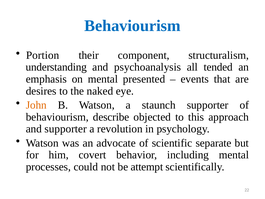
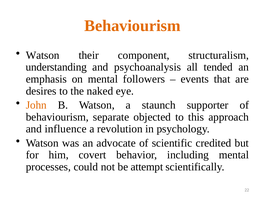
Behaviourism colour: blue -> orange (132, 26)
Portion: Portion -> Watson (43, 55)
presented: presented -> followers (144, 79)
describe: describe -> separate (111, 117)
and supporter: supporter -> influence (66, 129)
separate: separate -> credited (214, 143)
